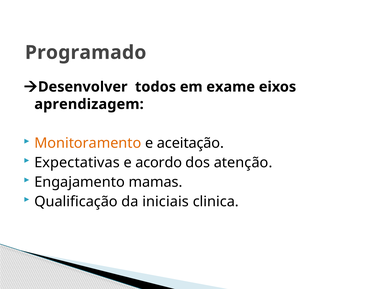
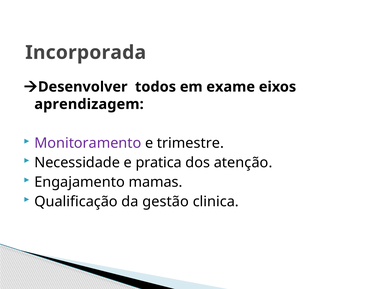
Programado: Programado -> Incorporada (86, 53)
Monitoramento colour: orange -> purple (88, 143)
aceitação: aceitação -> trimestre (190, 143)
Expectativas: Expectativas -> Necessidade (77, 163)
acordo: acordo -> pratica (159, 163)
iniciais: iniciais -> gestão (166, 202)
